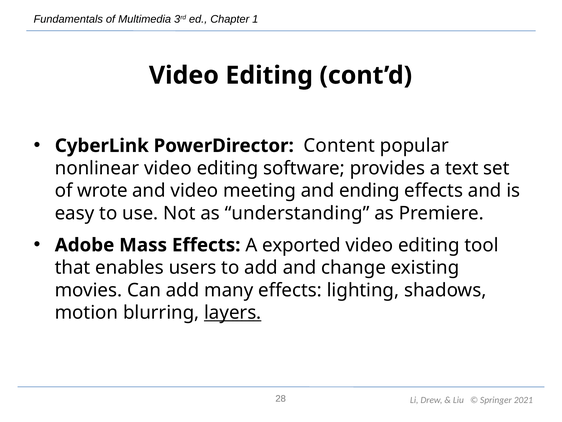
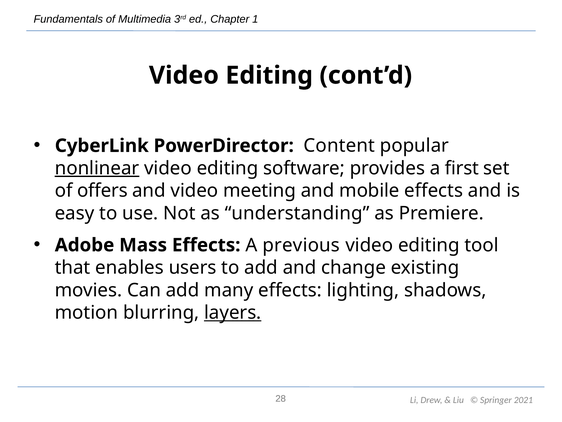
nonlinear underline: none -> present (97, 168)
text: text -> first (462, 168)
wrote: wrote -> offers (102, 191)
ending: ending -> mobile (369, 191)
exported: exported -> previous (301, 245)
